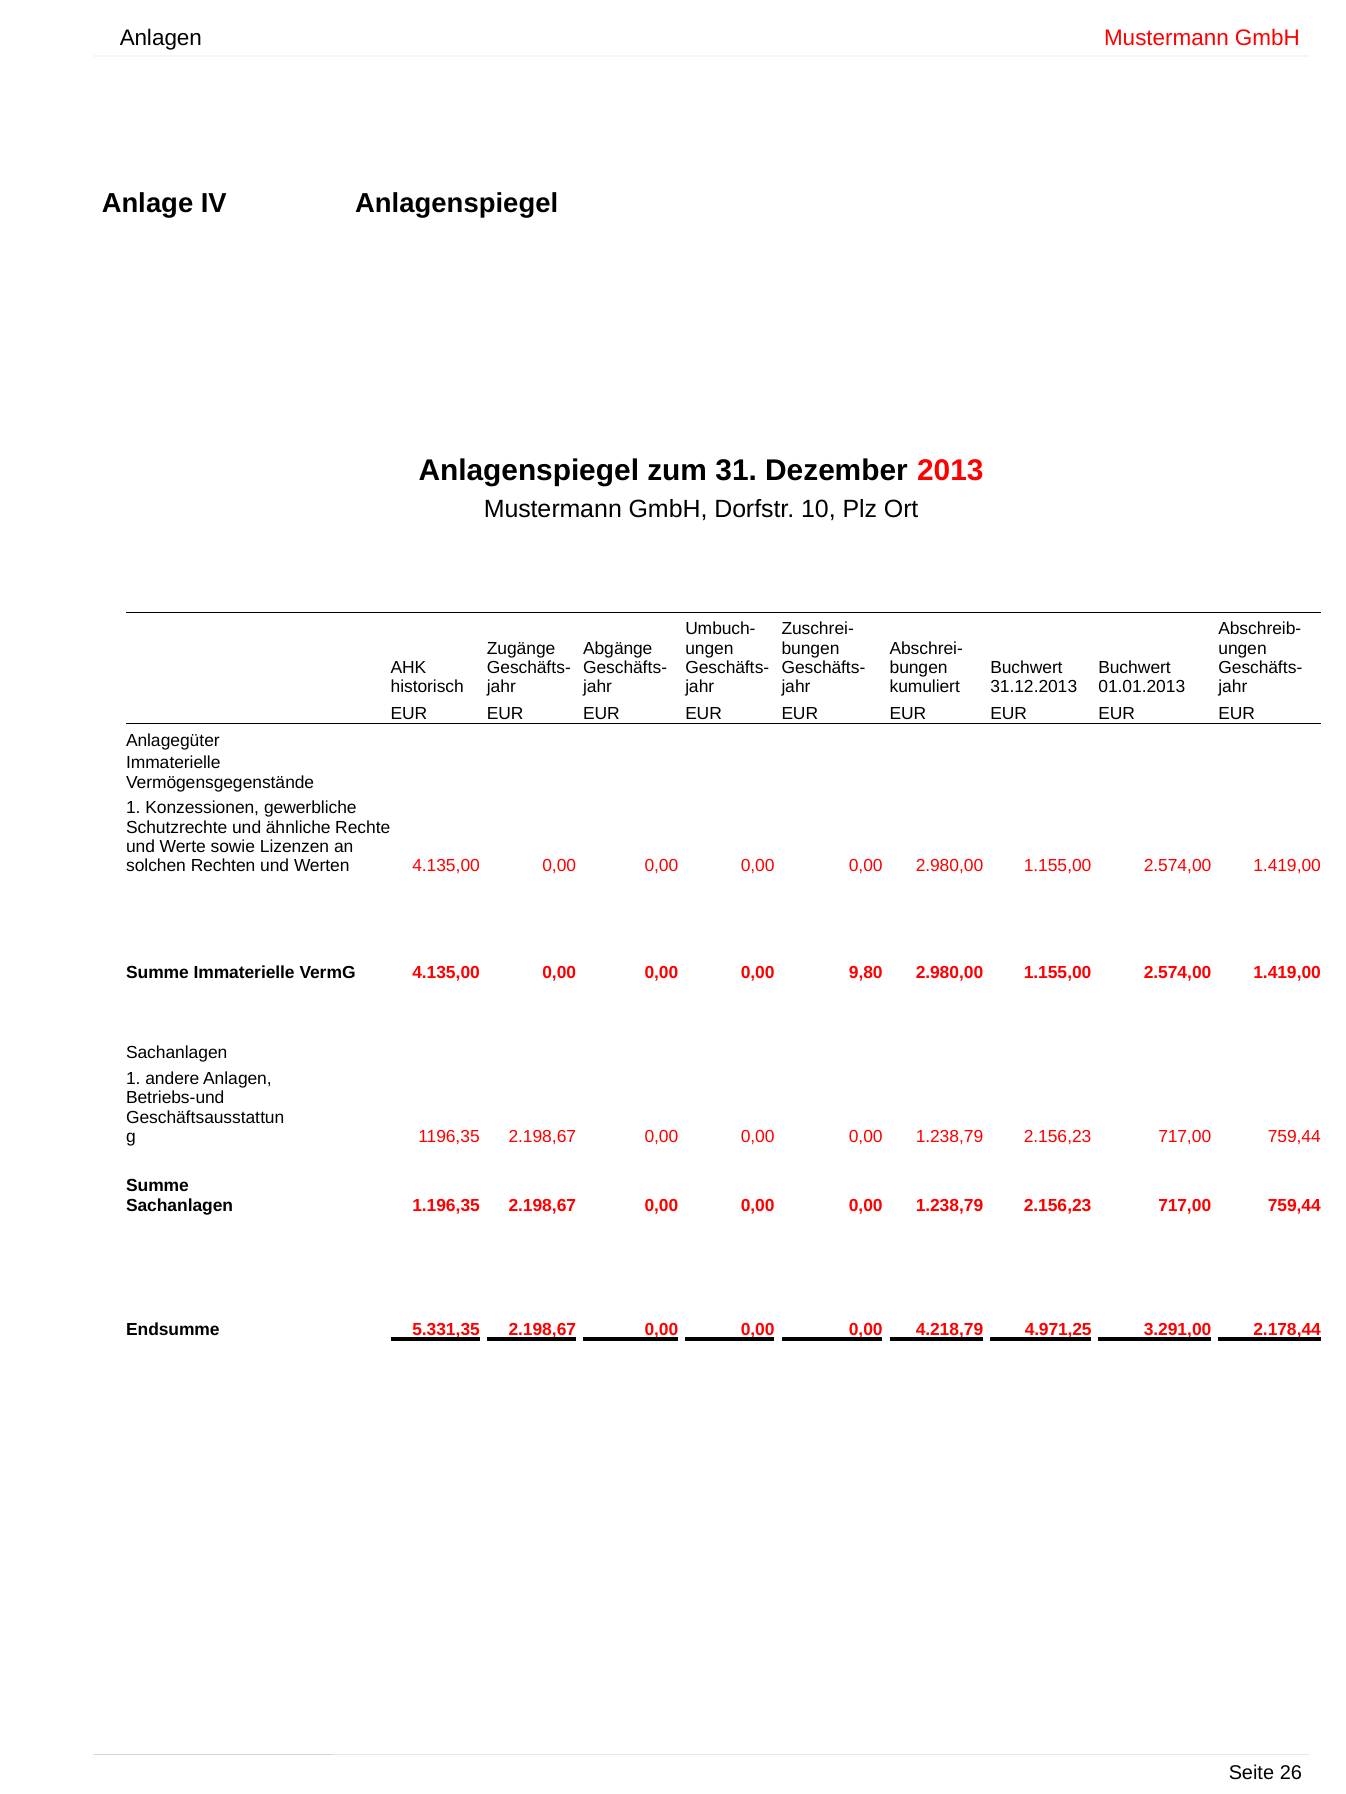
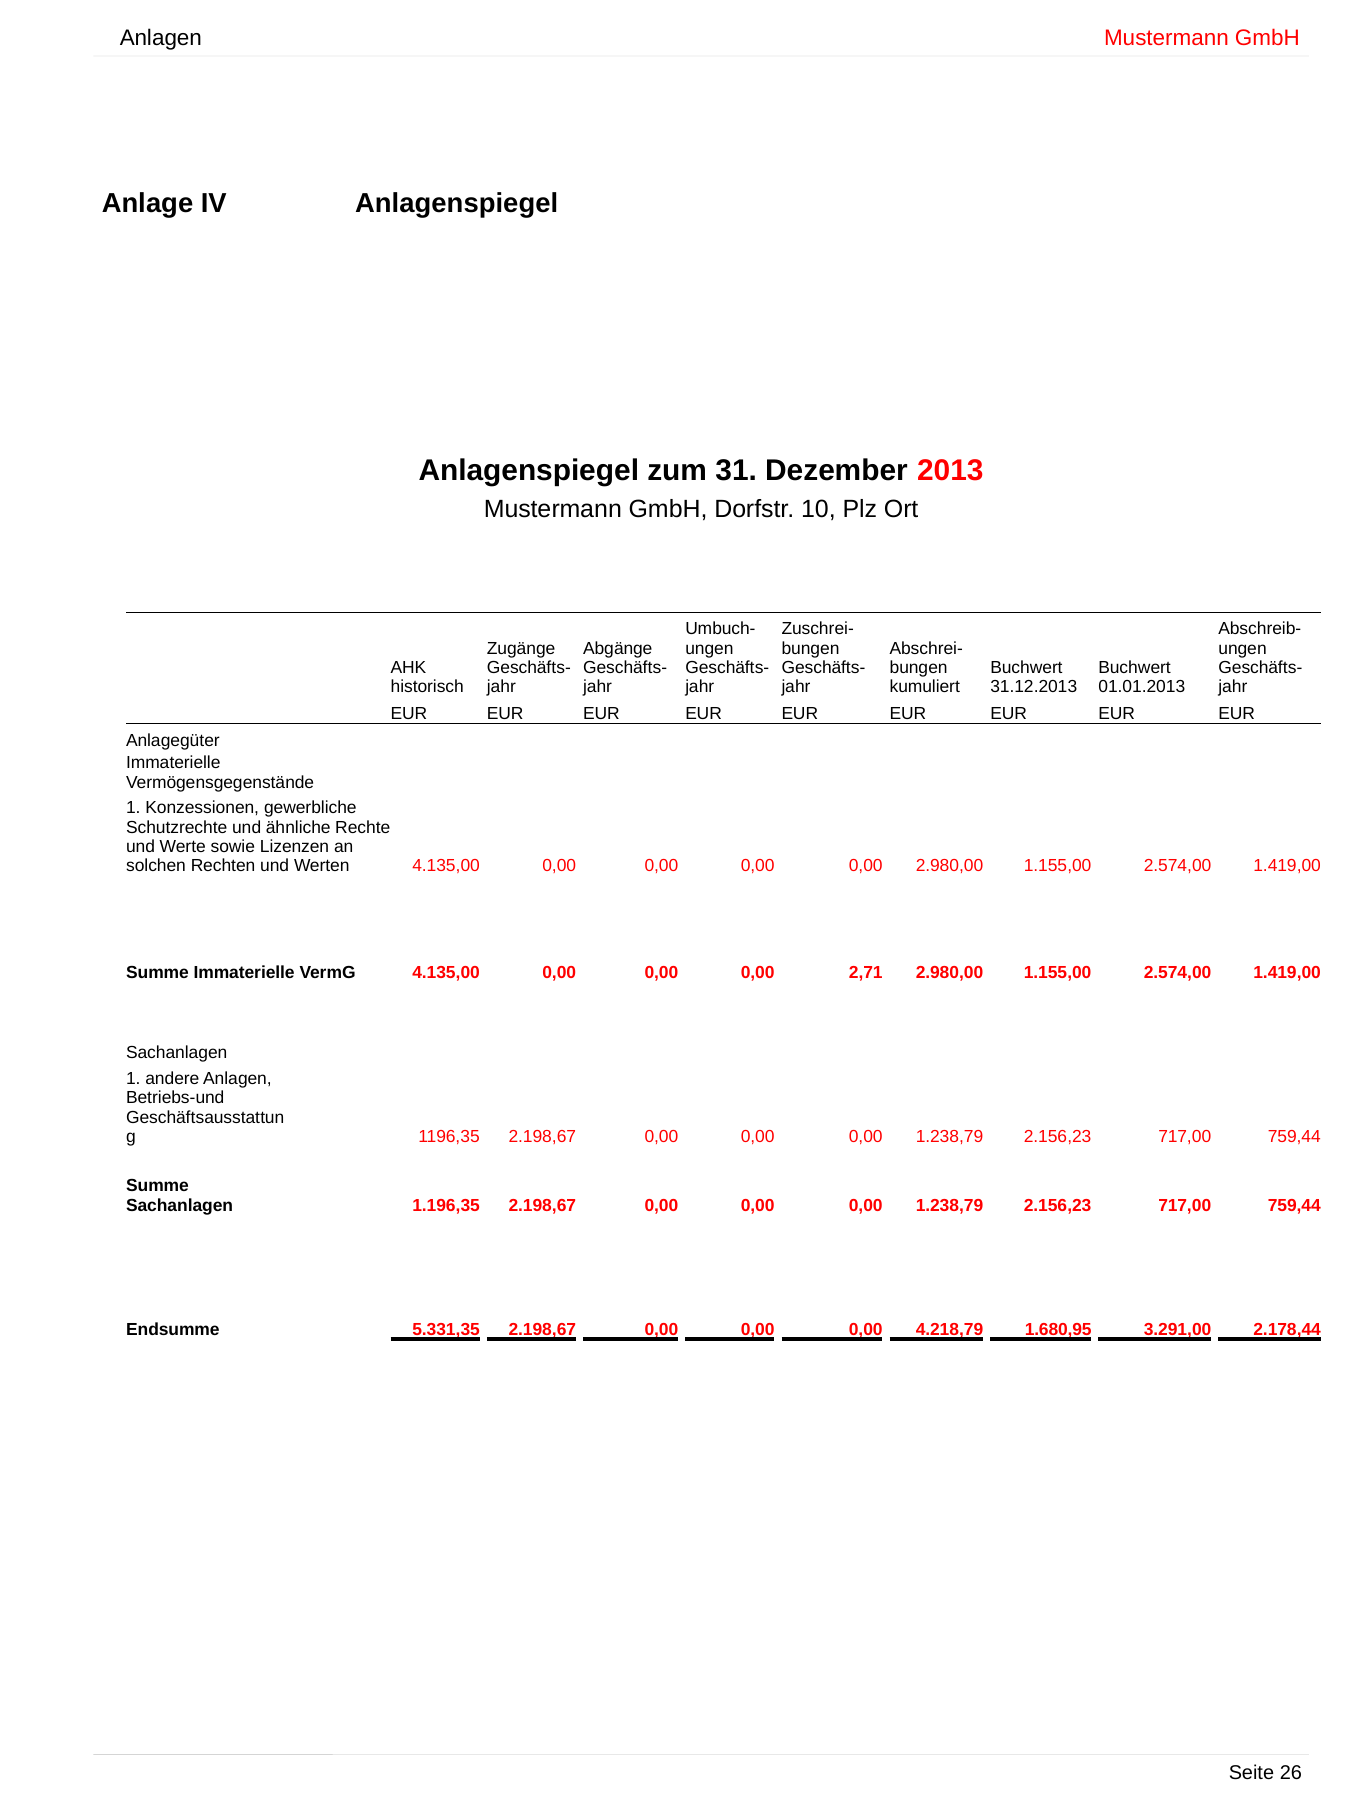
9,80: 9,80 -> 2,71 (866, 973)
4.971,25: 4.971,25 -> 1.680,95 (1058, 1330)
